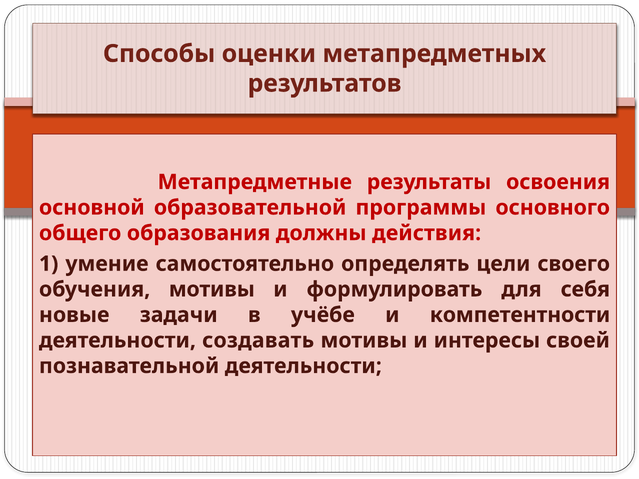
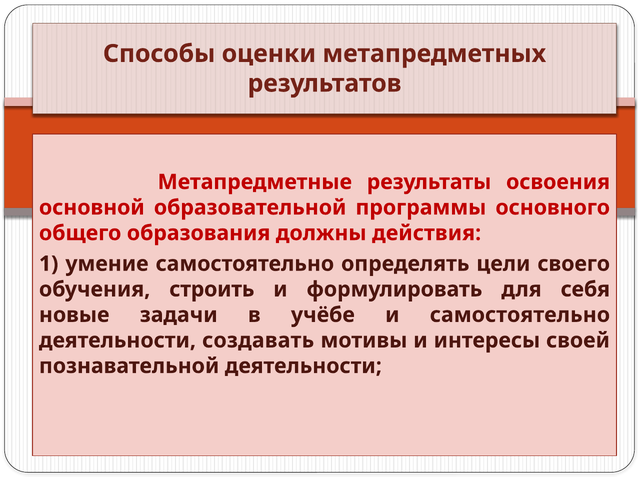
обучения мотивы: мотивы -> строить (212, 289)
и компетентности: компетентности -> самостоятельно (520, 315)
